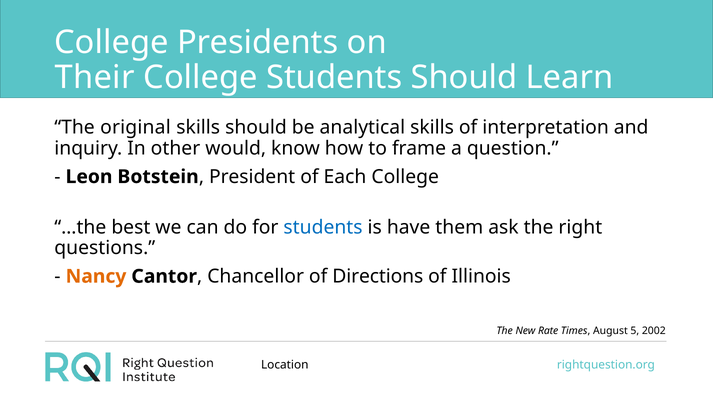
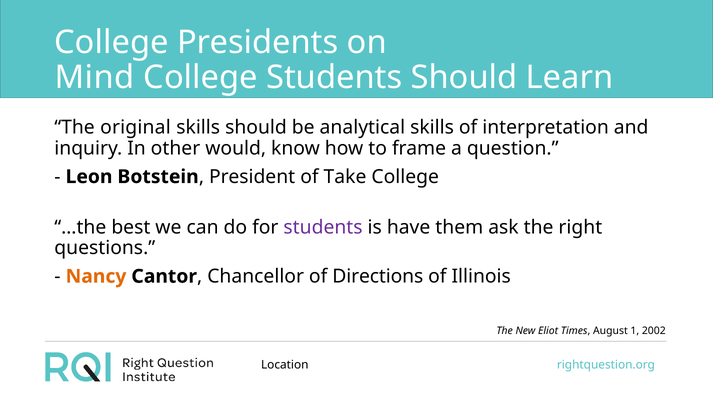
Their: Their -> Mind (95, 78)
Each: Each -> Take (345, 177)
students colour: blue -> purple (323, 227)
Rate: Rate -> Eliot (548, 331)
5: 5 -> 1 (635, 331)
